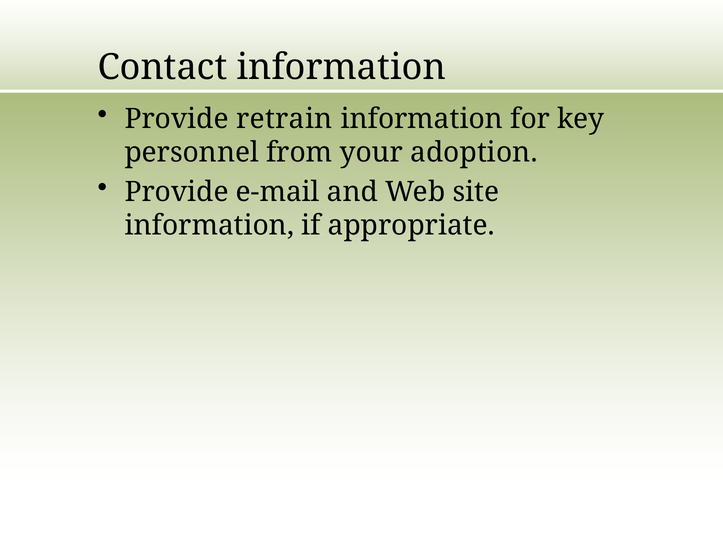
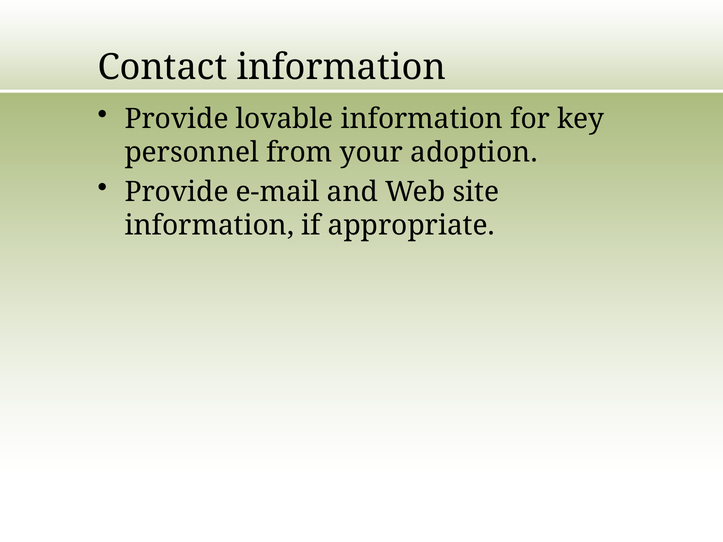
retrain: retrain -> lovable (285, 119)
